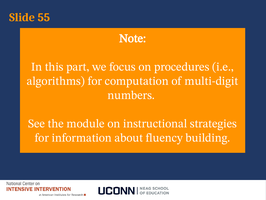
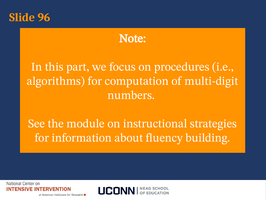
55: 55 -> 96 (44, 17)
